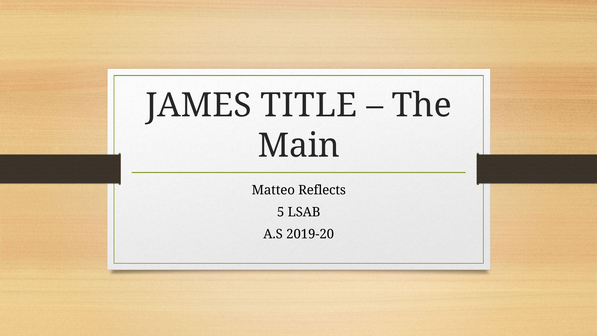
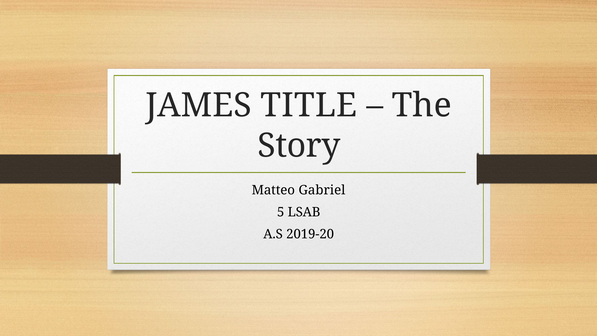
Main: Main -> Story (299, 146)
Reflects: Reflects -> Gabriel (322, 190)
